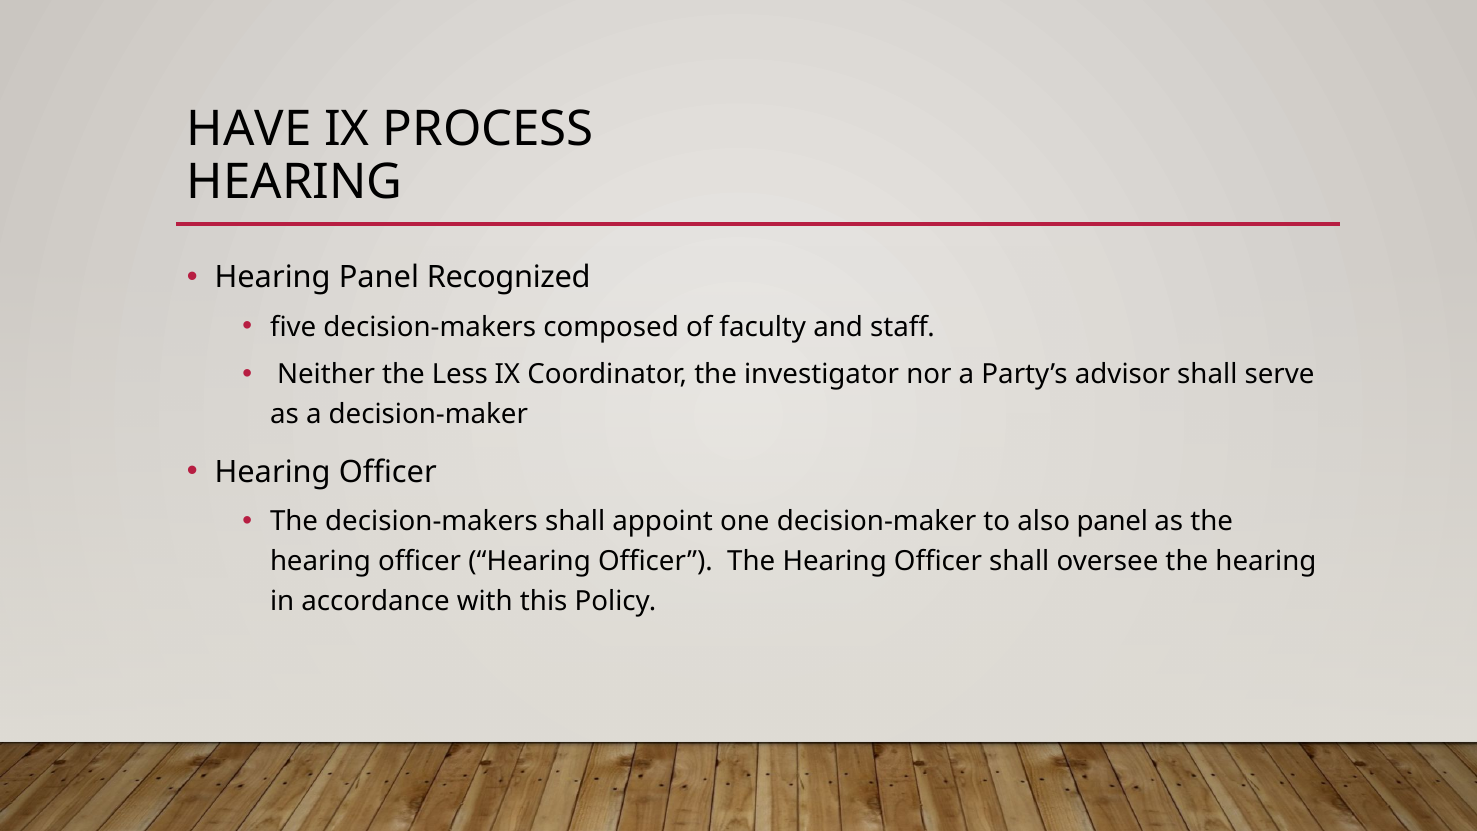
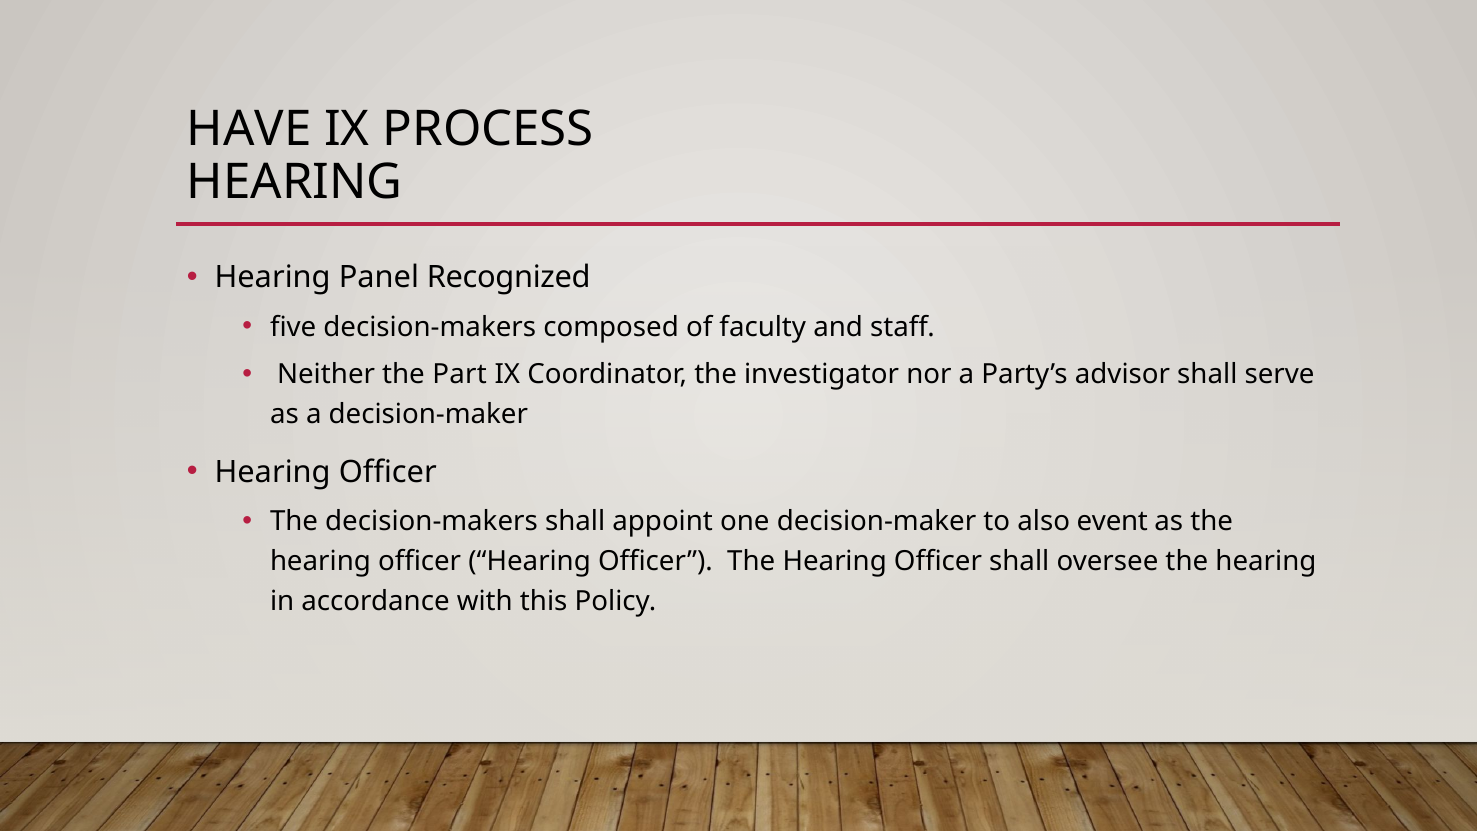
Less: Less -> Part (460, 374)
also panel: panel -> event (1112, 522)
